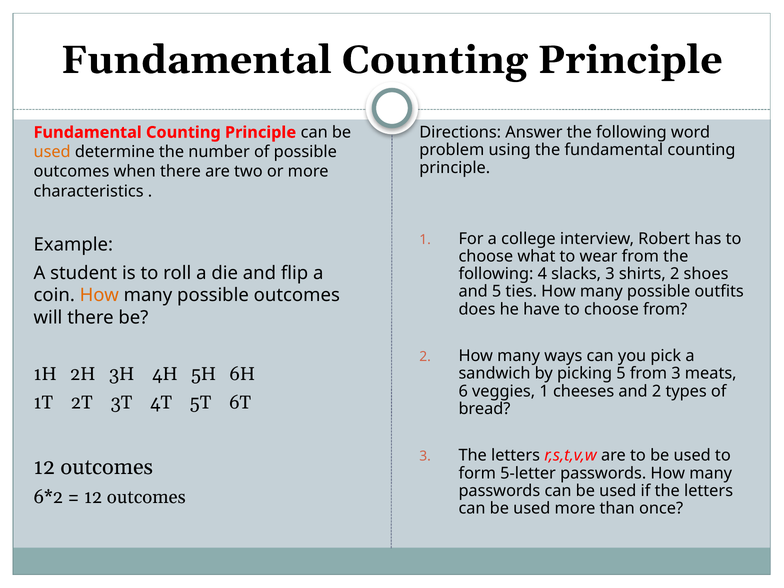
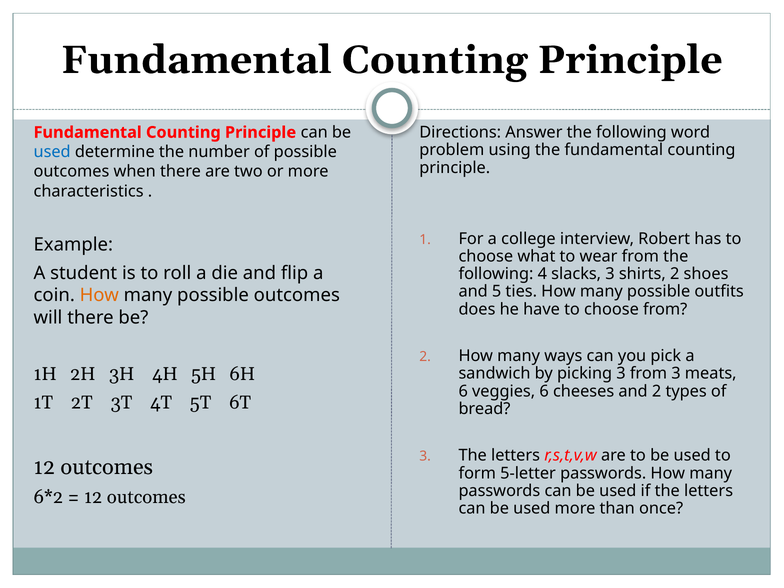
used colour: orange -> blue (52, 152)
picking 5: 5 -> 3 (621, 374)
veggies 1: 1 -> 6 (544, 391)
